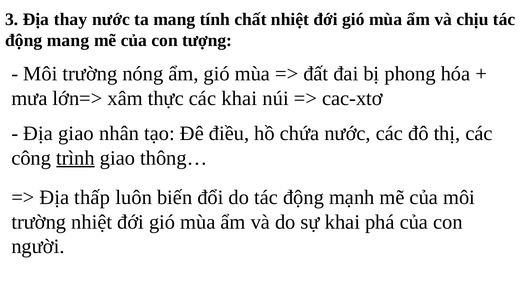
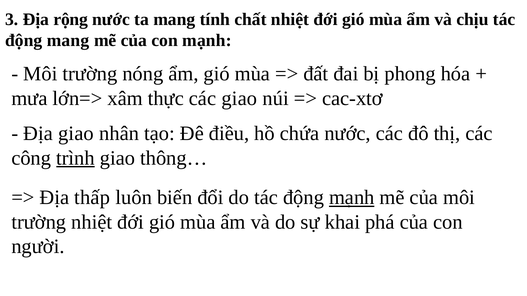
thay: thay -> rộng (71, 19)
con tượng: tượng -> mạnh (207, 40)
các khai: khai -> giao (239, 99)
mạnh underline: none -> present (352, 198)
